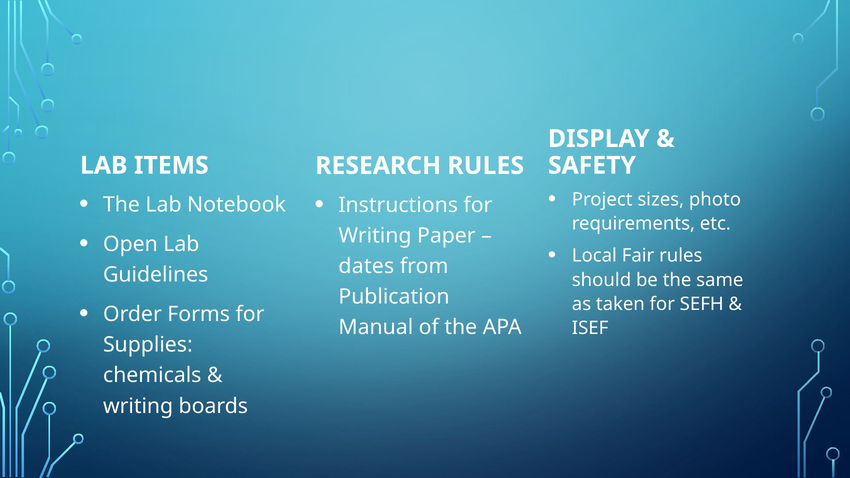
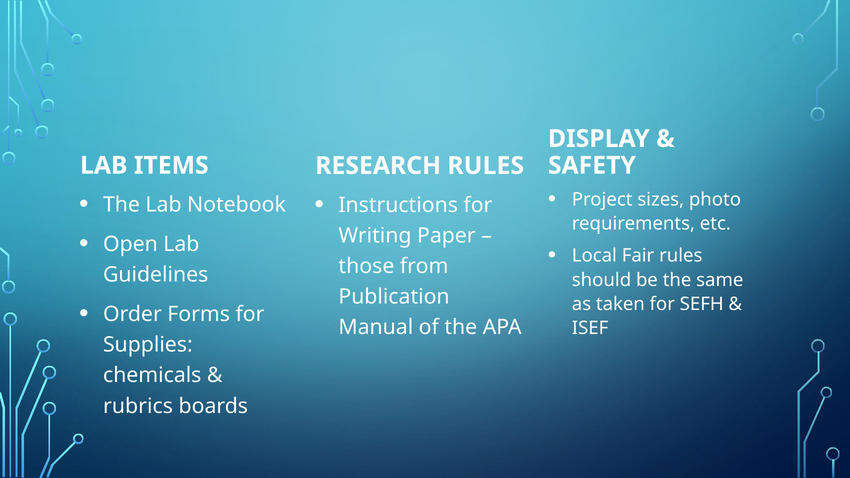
dates: dates -> those (366, 266)
writing: writing -> rubrics (138, 406)
